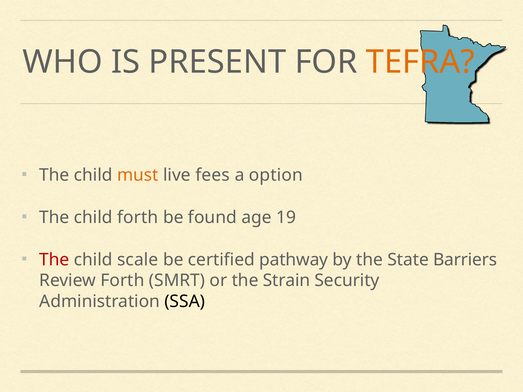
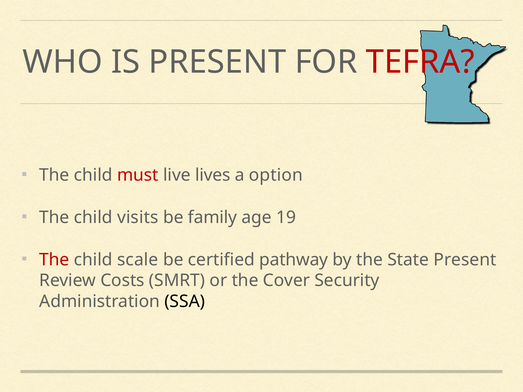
TEFRA colour: orange -> red (420, 62)
must colour: orange -> red (138, 175)
fees: fees -> lives (213, 175)
child forth: forth -> visits (138, 218)
found: found -> family (213, 218)
State Barriers: Barriers -> Present (465, 260)
Review Forth: Forth -> Costs (122, 281)
Strain: Strain -> Cover (286, 281)
